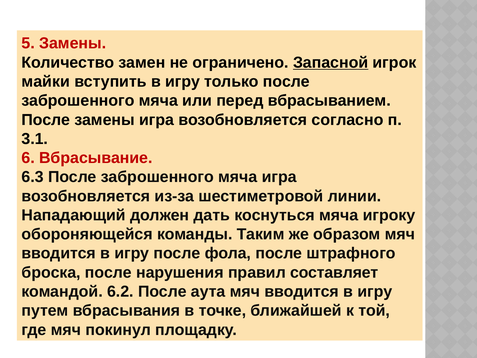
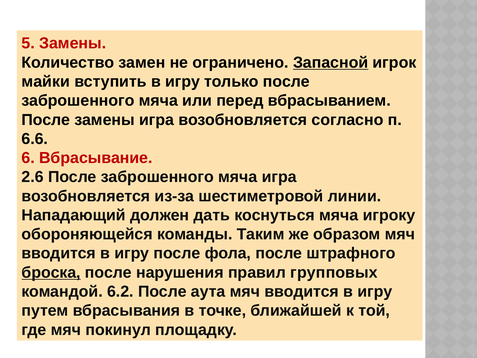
3.1: 3.1 -> 6.6 (35, 139)
6.3: 6.3 -> 2.6 (33, 177)
броска underline: none -> present (51, 272)
составляет: составляет -> групповых (334, 272)
